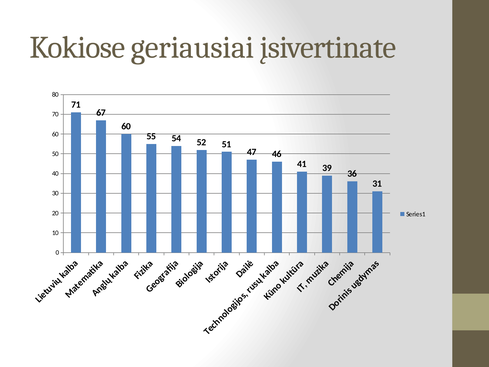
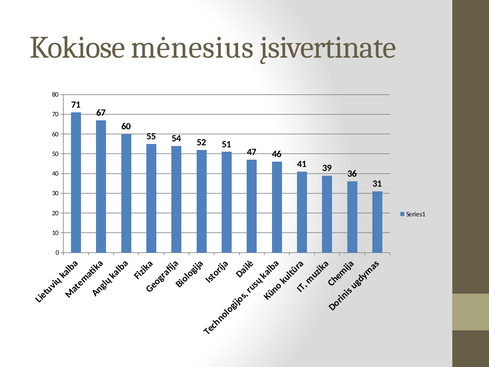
geriausiai: geriausiai -> mėnesius (192, 47)
